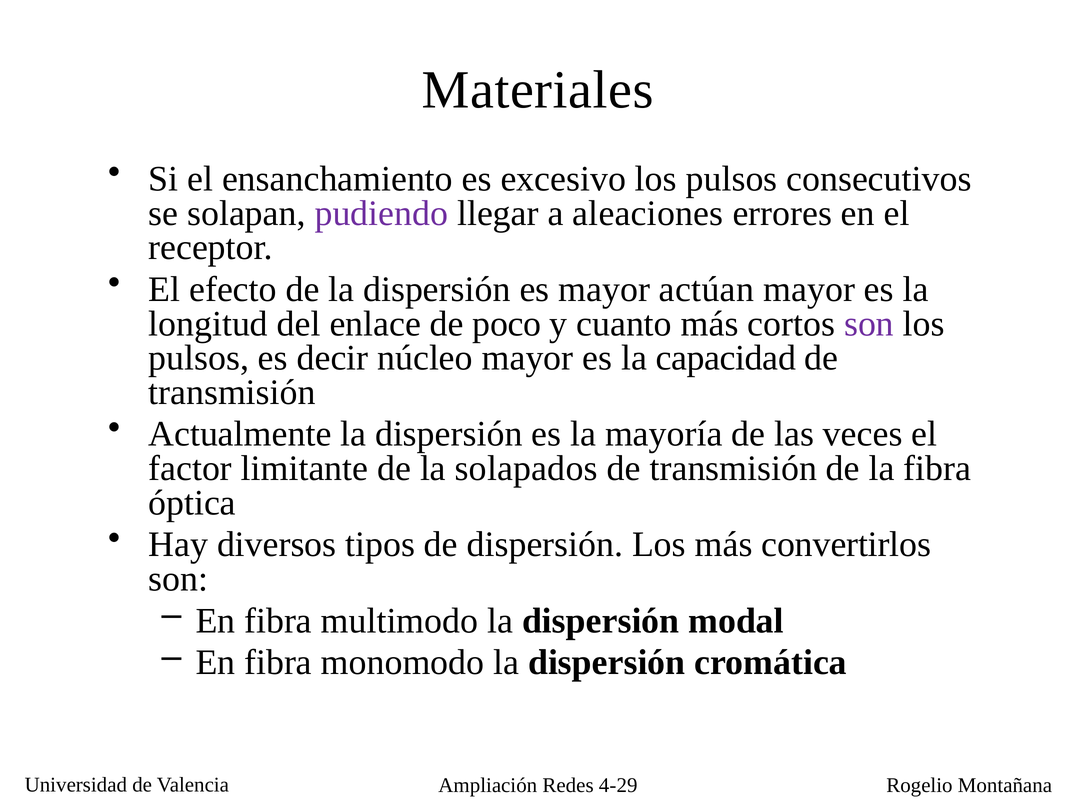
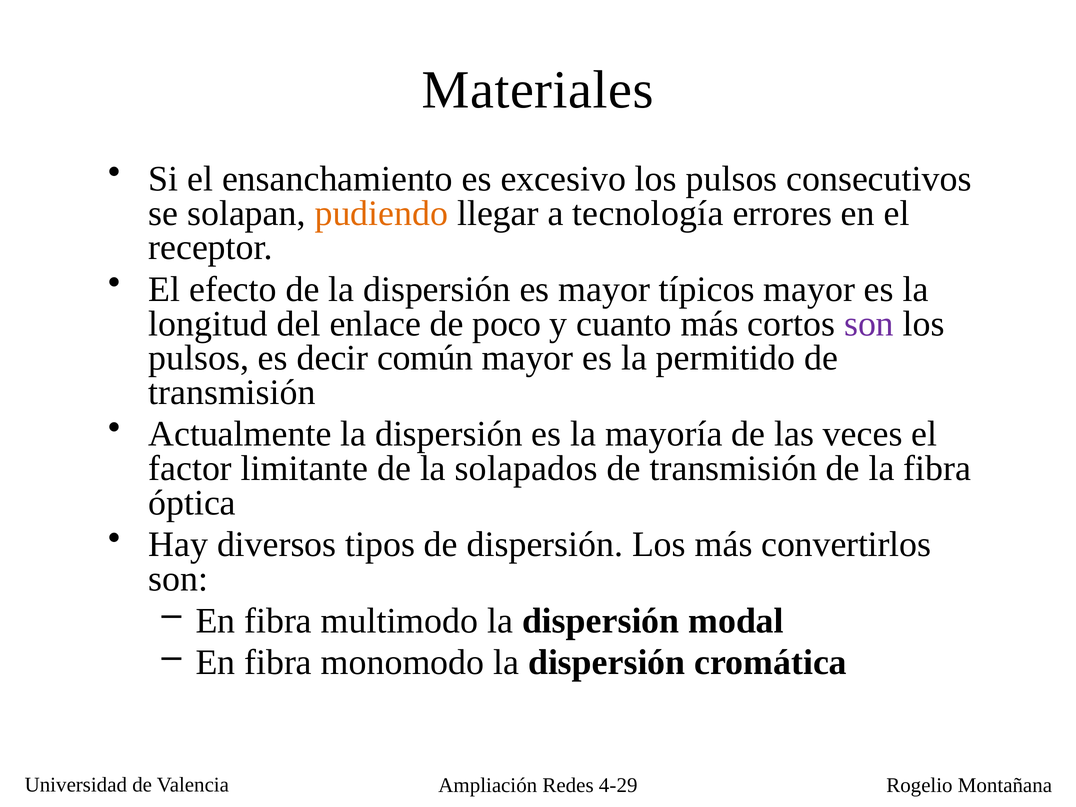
pudiendo colour: purple -> orange (381, 213)
aleaciones: aleaciones -> tecnología (648, 213)
actúan: actúan -> típicos (707, 289)
núcleo: núcleo -> común (425, 358)
capacidad: capacidad -> permitido (726, 358)
